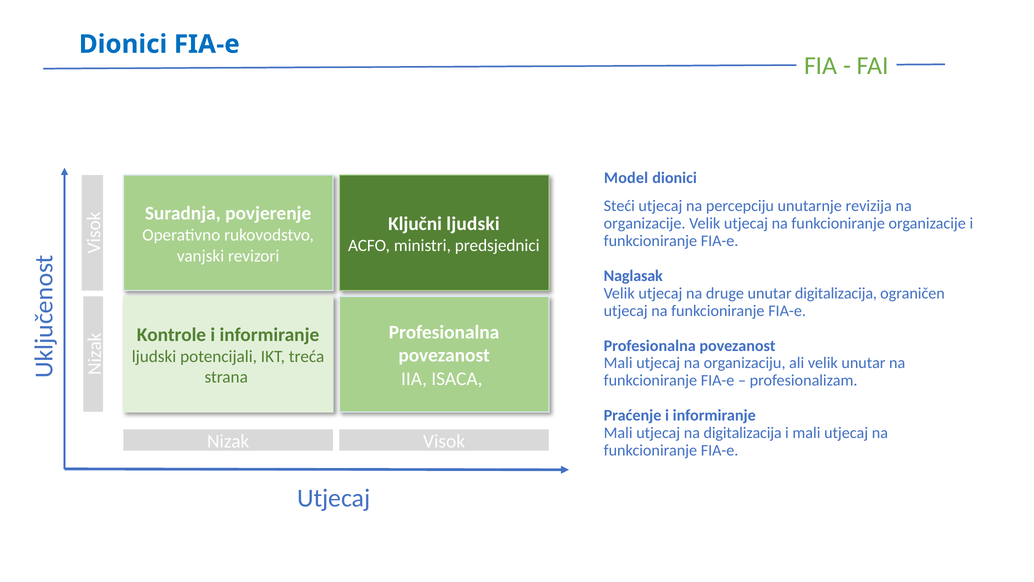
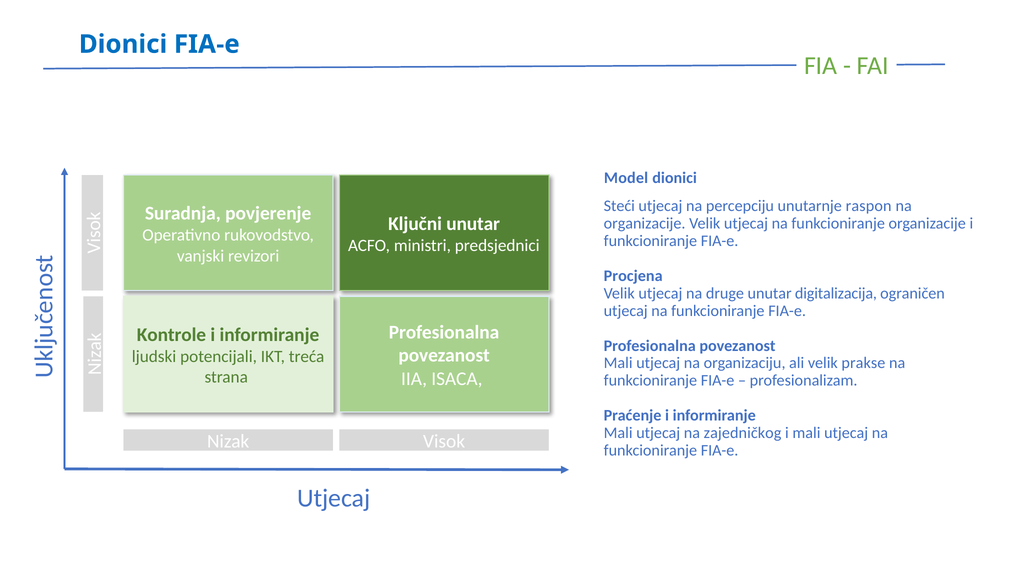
revizija: revizija -> raspon (869, 206)
Ključni ljudski: ljudski -> unutar (473, 224)
Naglasak: Naglasak -> Procjena (633, 276)
velik unutar: unutar -> prakse (863, 363)
na digitalizacija: digitalizacija -> zajedničkog (743, 433)
